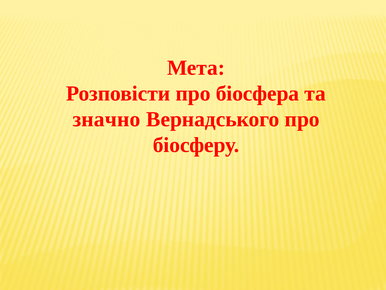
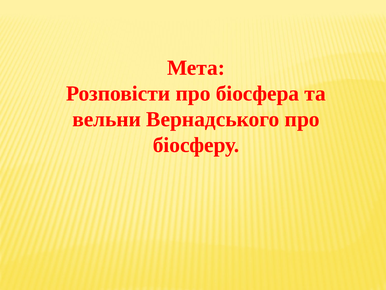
значно: значно -> вельни (107, 119)
